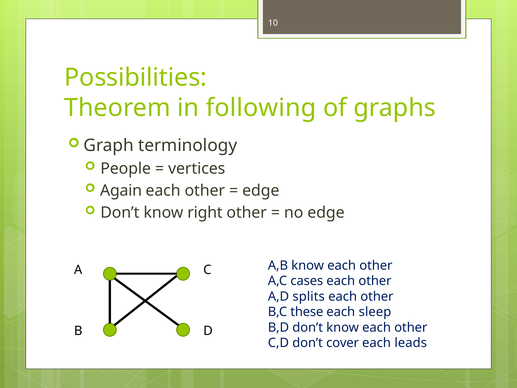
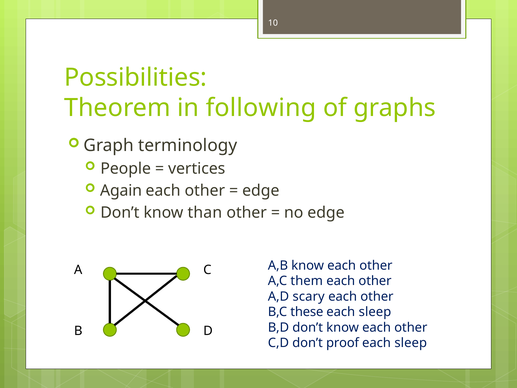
right: right -> than (205, 213)
cases: cases -> them (307, 281)
splits: splits -> scary (309, 296)
cover: cover -> proof (343, 343)
leads: leads -> sleep (411, 343)
